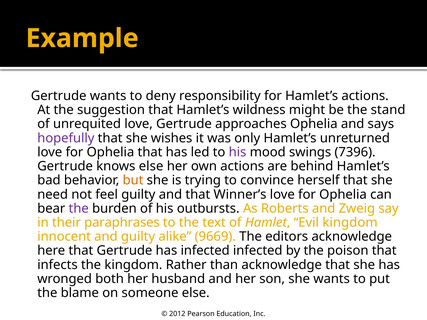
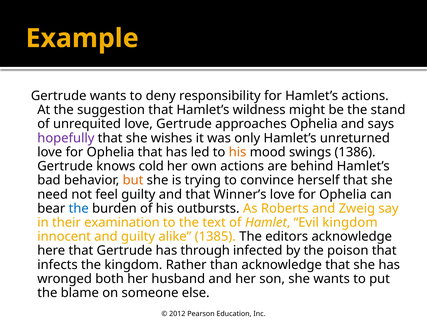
his colour: purple -> orange (238, 152)
7396: 7396 -> 1386 (355, 152)
knows else: else -> cold (151, 166)
the colour: purple -> blue (79, 209)
paraphrases: paraphrases -> examination (122, 223)
9669: 9669 -> 1385 (215, 237)
has infected: infected -> through (205, 251)
